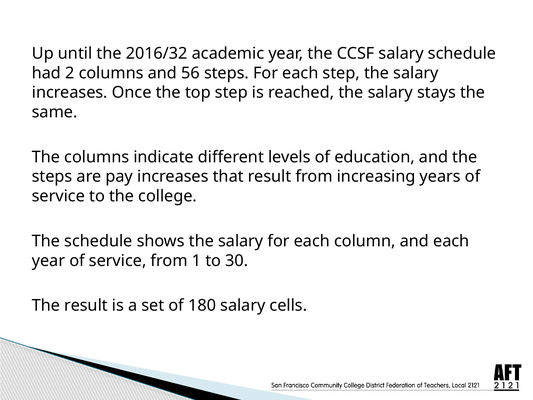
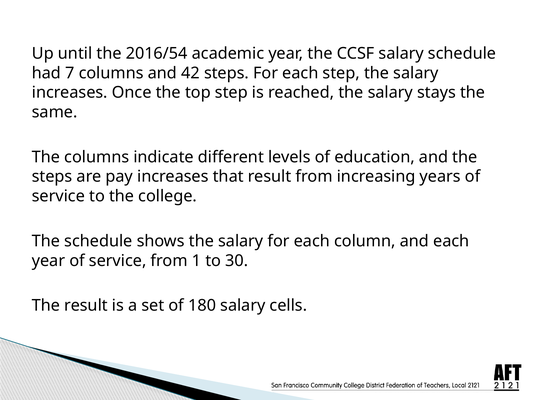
2016/32: 2016/32 -> 2016/54 (157, 53)
2: 2 -> 7 (70, 73)
56: 56 -> 42 (190, 73)
